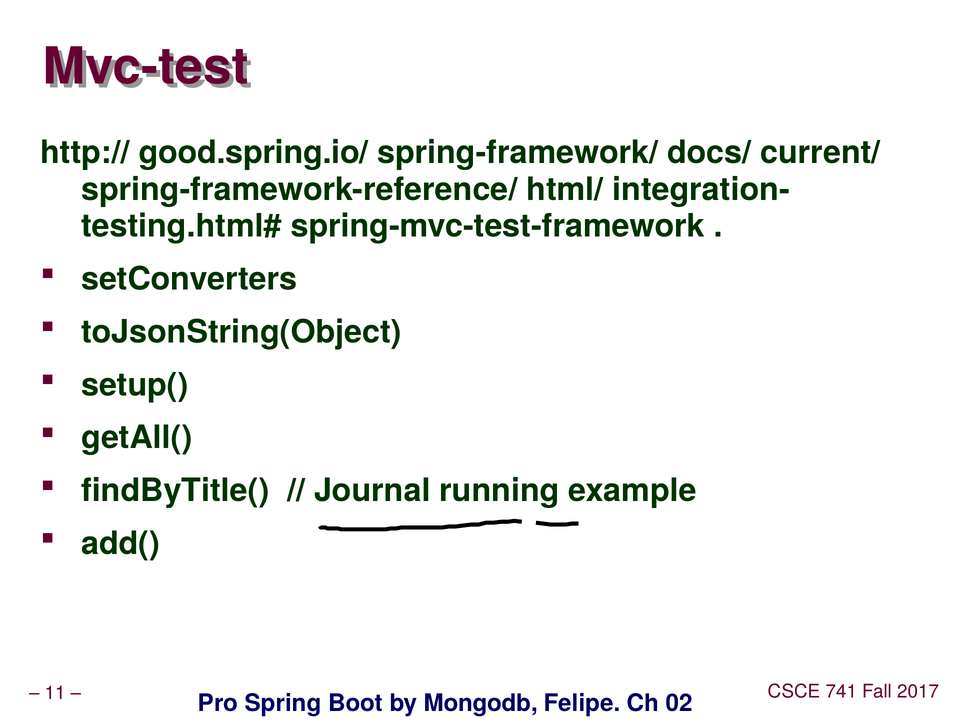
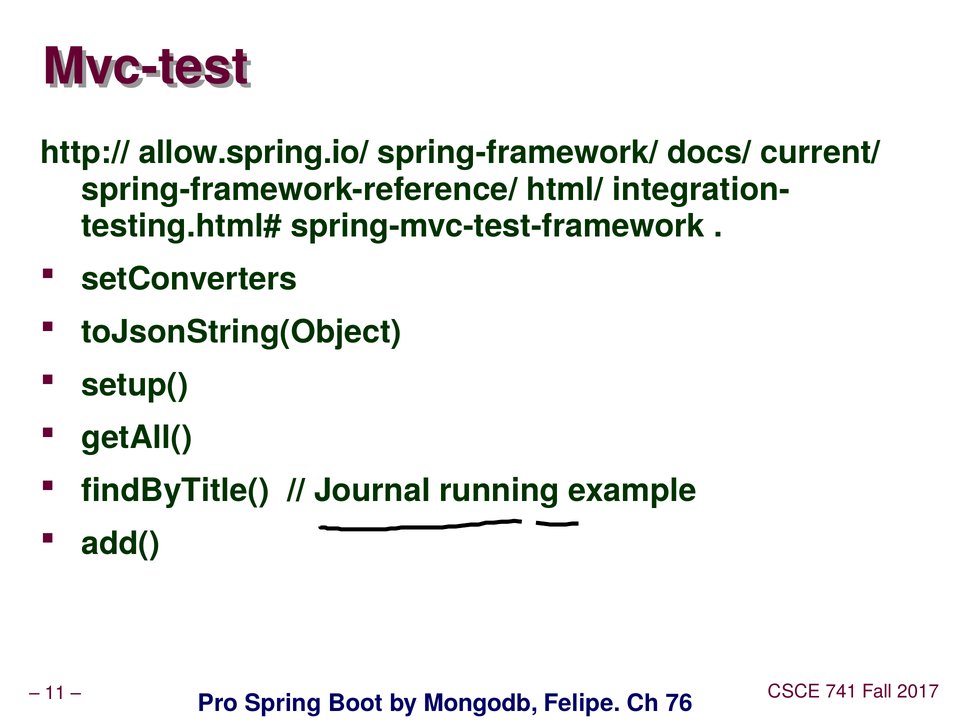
good.spring.io/: good.spring.io/ -> allow.spring.io/ (254, 153)
02: 02 -> 76 (679, 703)
